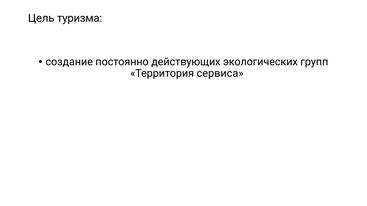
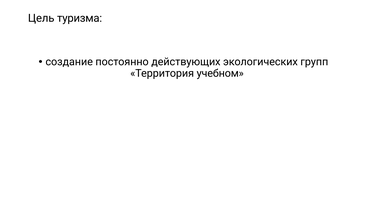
сервиса: сервиса -> учебном (220, 74)
